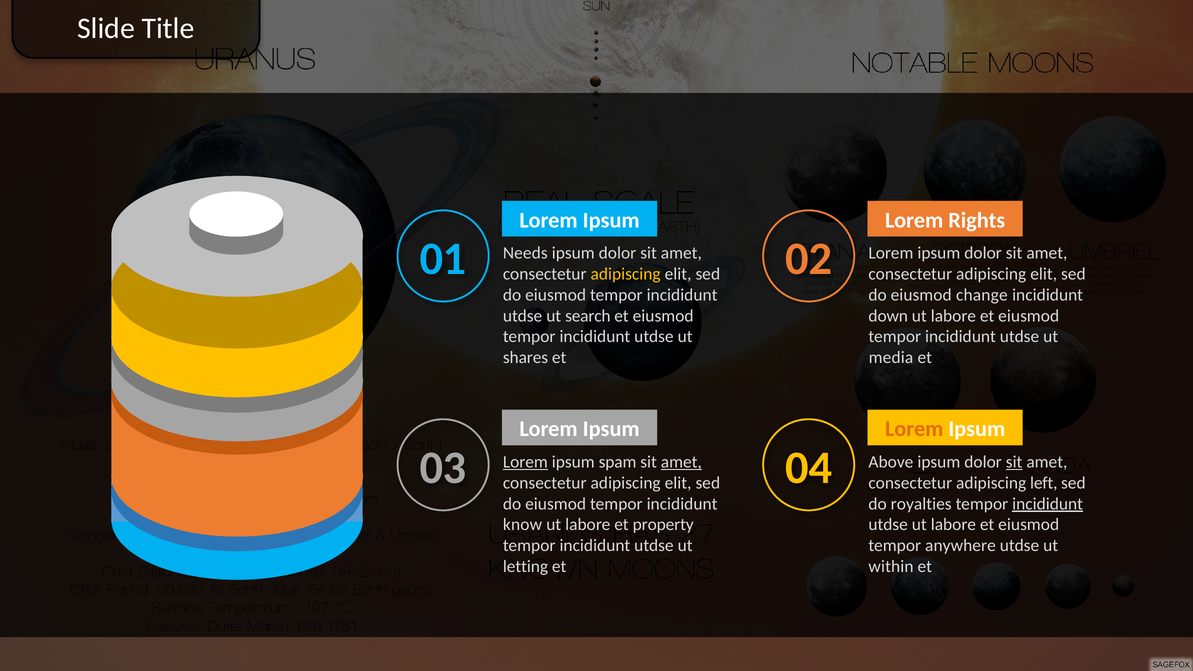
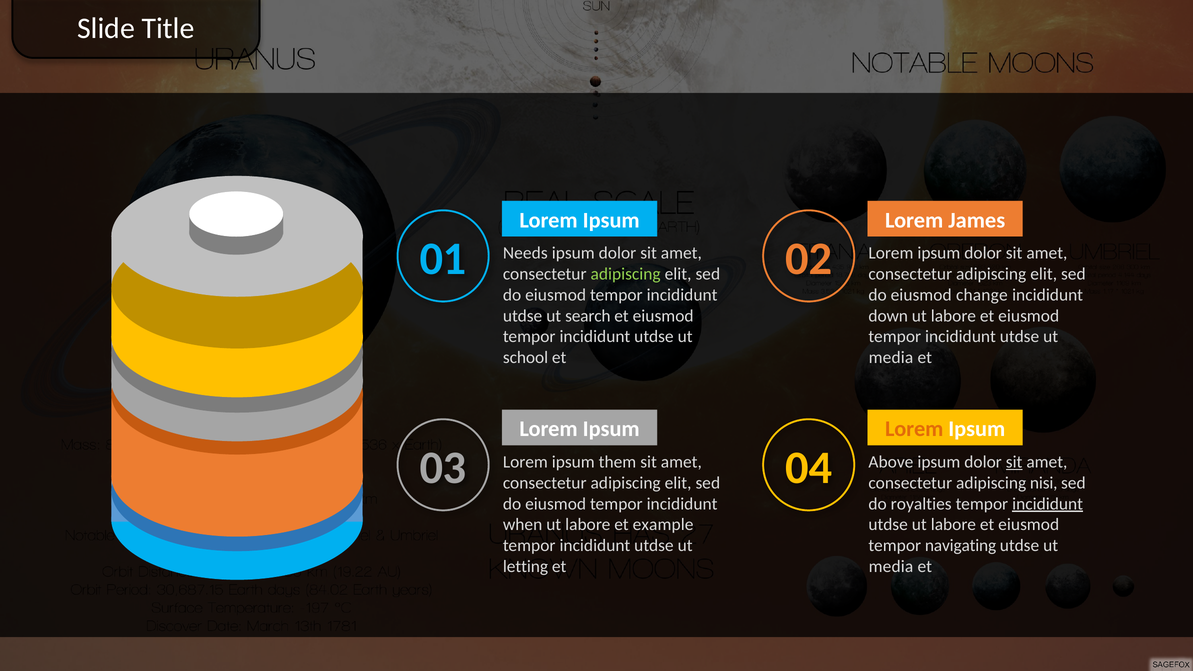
Rights: Rights -> James (977, 220)
adipiscing colour: yellow -> light green (626, 274)
shares: shares -> school (526, 358)
Lorem underline: present -> none (525, 462)
spam: spam -> them (617, 462)
amet underline: present -> none (681, 462)
left: left -> nisi (1044, 483)
know: know -> when (523, 525)
property: property -> example (663, 525)
anywhere: anywhere -> navigating (961, 546)
within: within -> media (891, 566)
